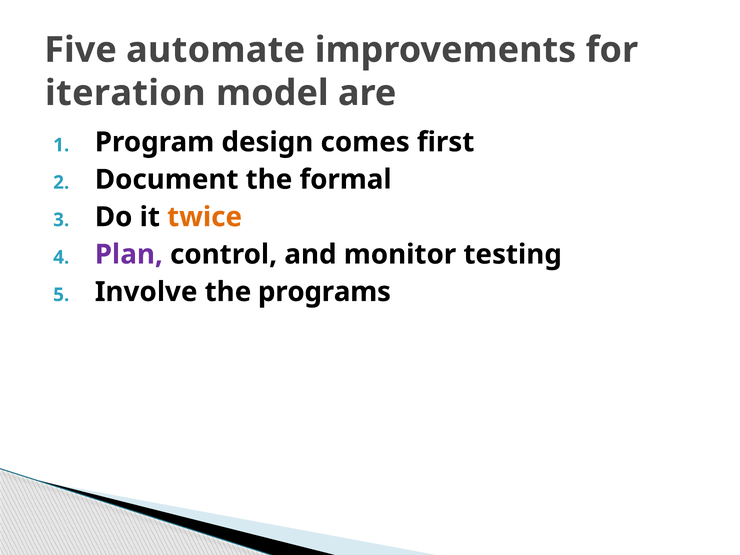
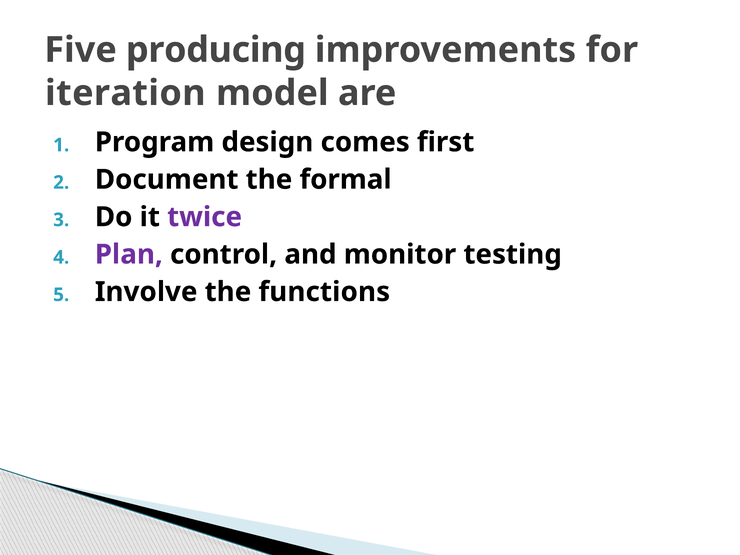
automate: automate -> producing (216, 50)
twice colour: orange -> purple (205, 217)
programs: programs -> functions (324, 292)
